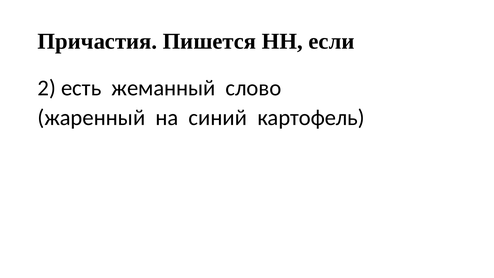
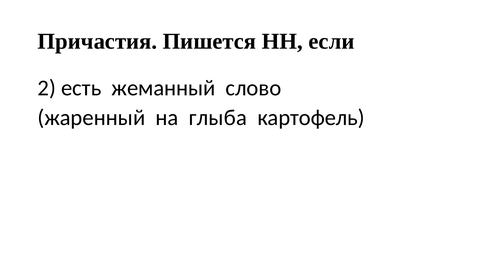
синий: синий -> глыба (218, 118)
